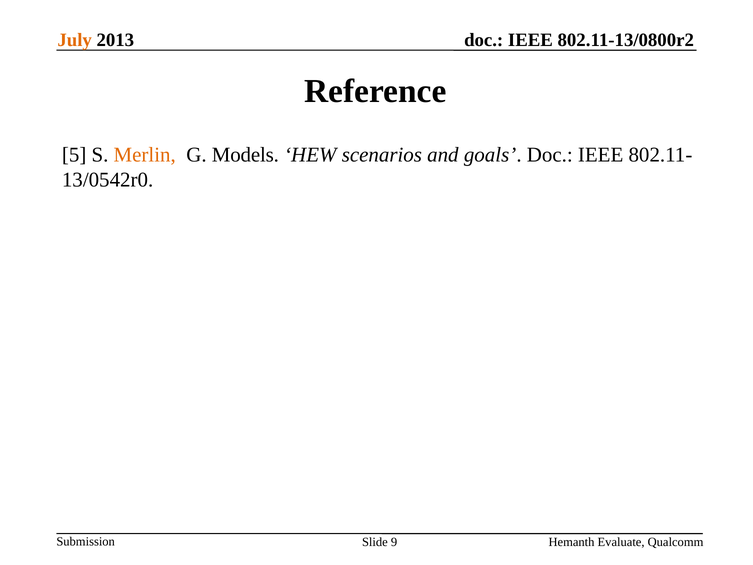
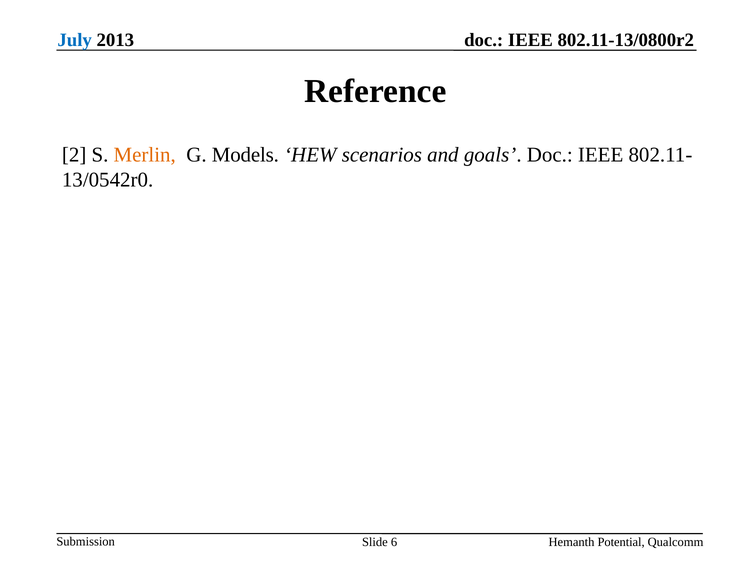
July colour: orange -> blue (75, 40)
5: 5 -> 2 (74, 155)
9: 9 -> 6 (394, 542)
Evaluate: Evaluate -> Potential (621, 542)
